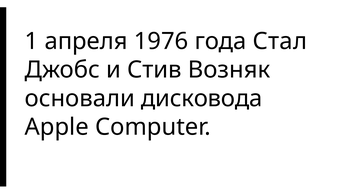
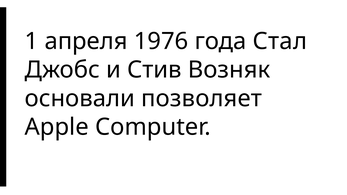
дисковода: дисковода -> позволяет (201, 99)
